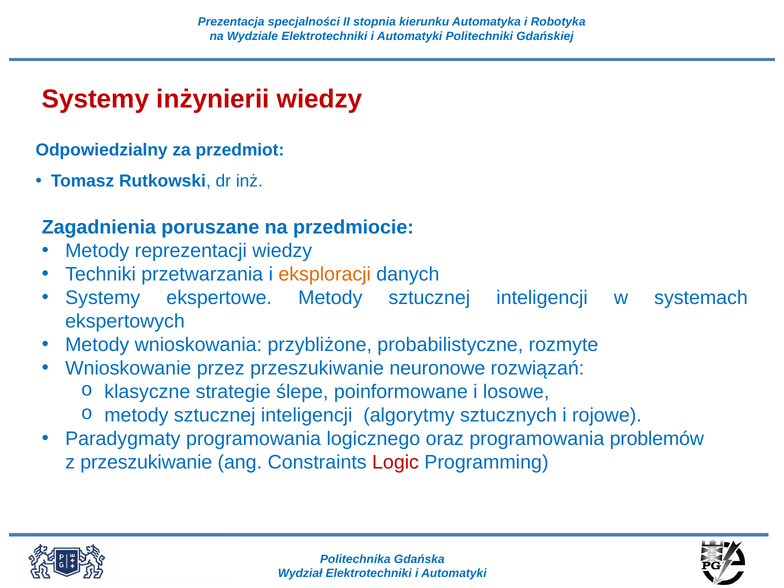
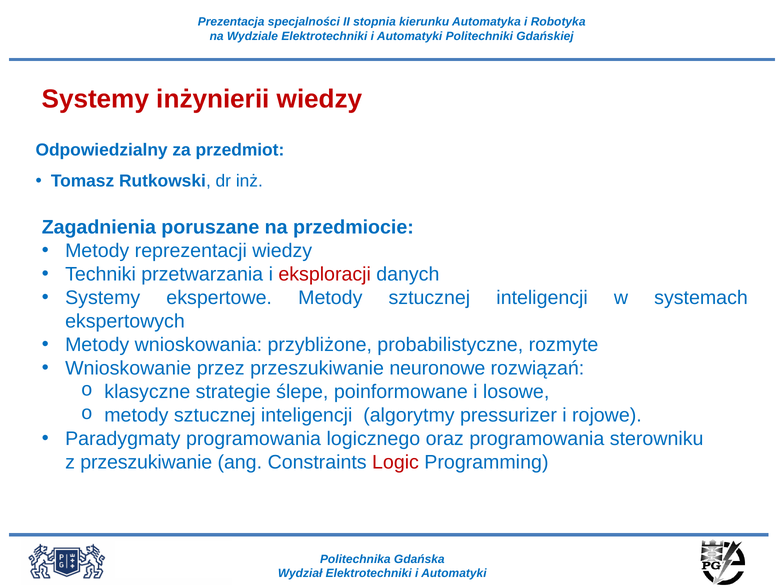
eksploracji colour: orange -> red (325, 274)
sztucznych: sztucznych -> pressurizer (508, 415)
problemów: problemów -> sterowniku (657, 439)
